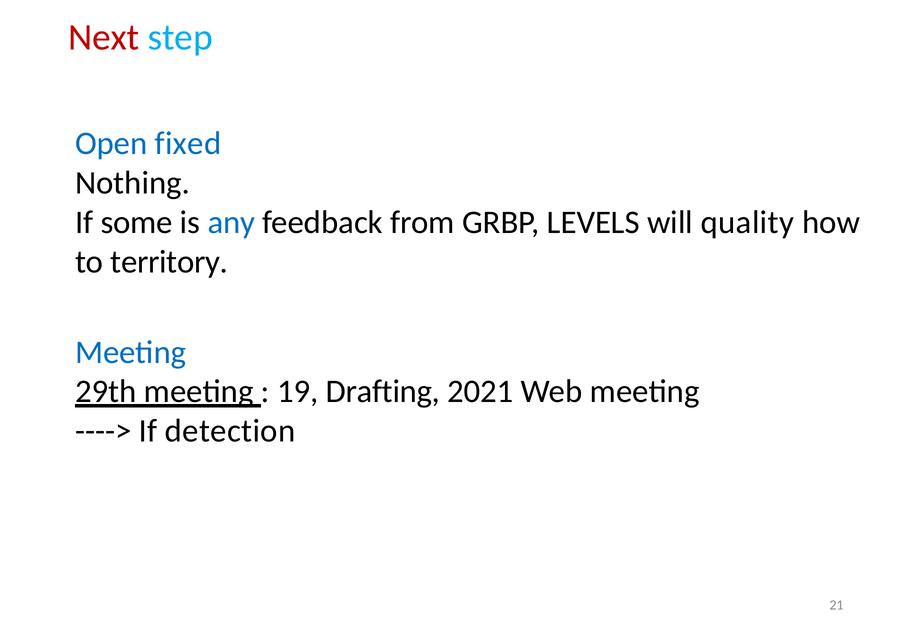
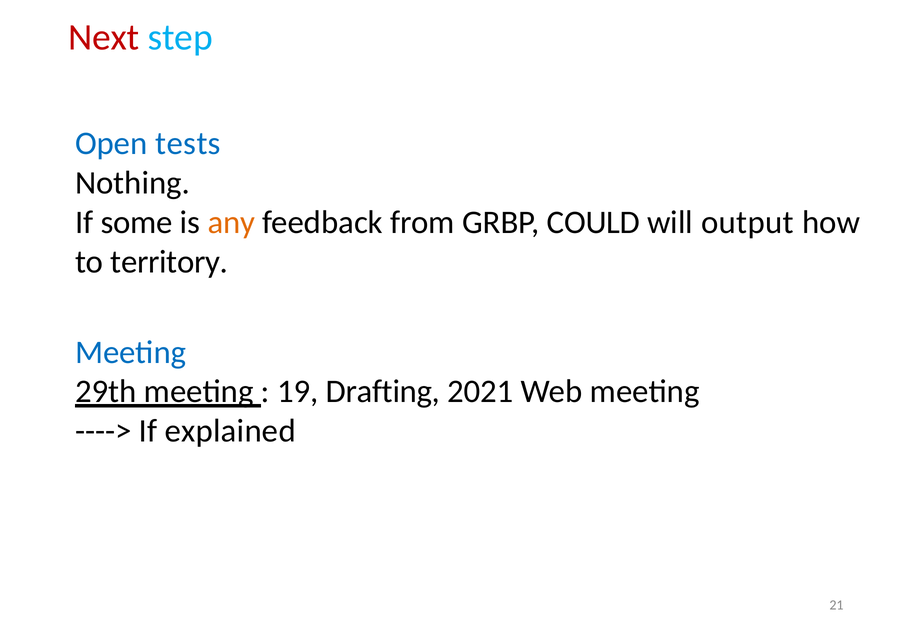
fixed: fixed -> tests (188, 143)
any colour: blue -> orange (231, 222)
LEVELS: LEVELS -> COULD (593, 222)
quality: quality -> output (747, 222)
detection: detection -> explained (230, 431)
